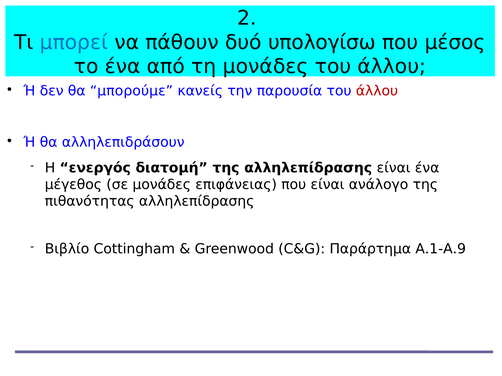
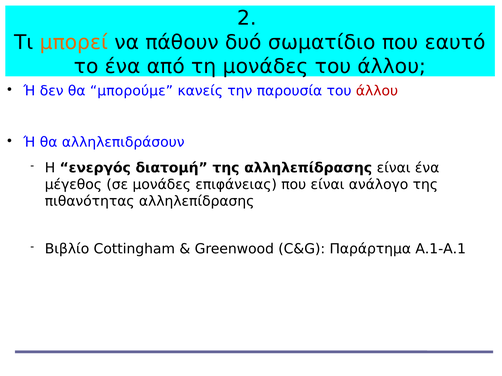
μπορεί colour: blue -> orange (74, 42)
υπολογίσω: υπολογίσω -> σωματίδιο (322, 42)
μέσος: μέσος -> εαυτό (455, 42)
Α.1-Α.9: Α.1-Α.9 -> Α.1-Α.1 (441, 249)
